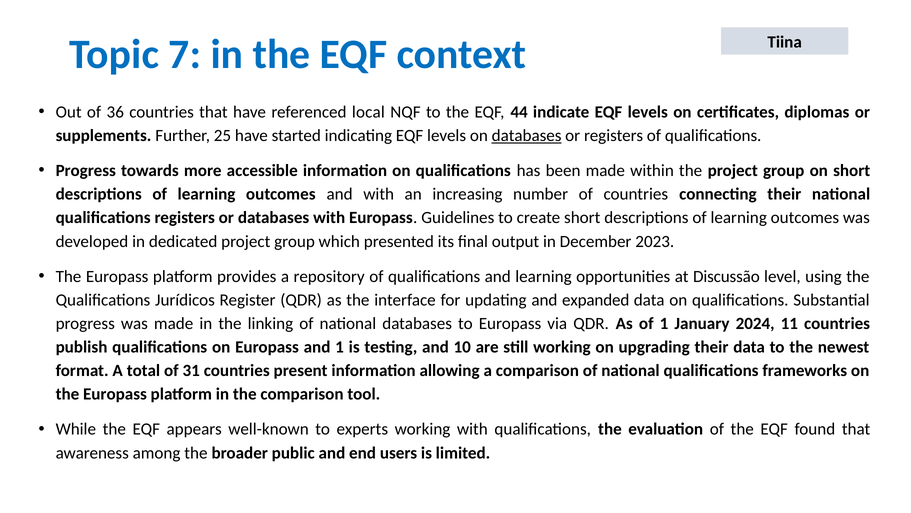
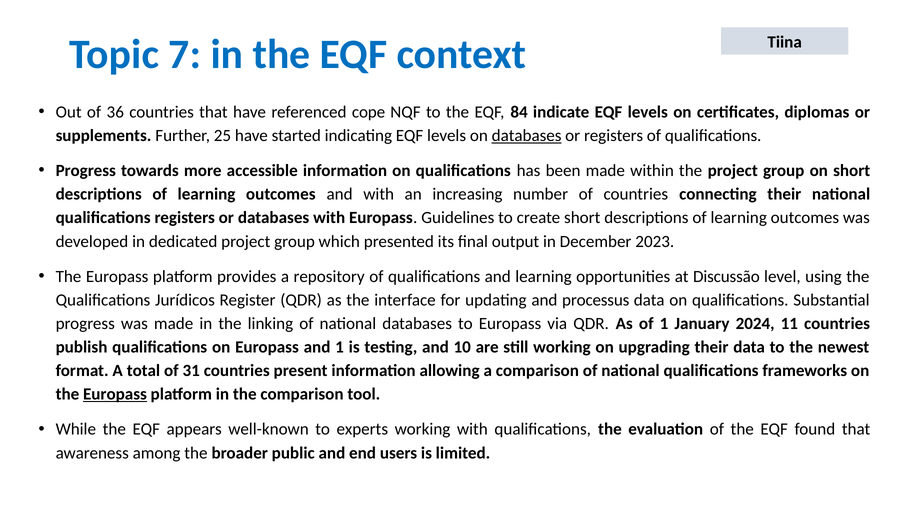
local: local -> cope (369, 112)
44: 44 -> 84 (519, 112)
expanded: expanded -> processus (596, 300)
Europass underline: none -> present (115, 394)
